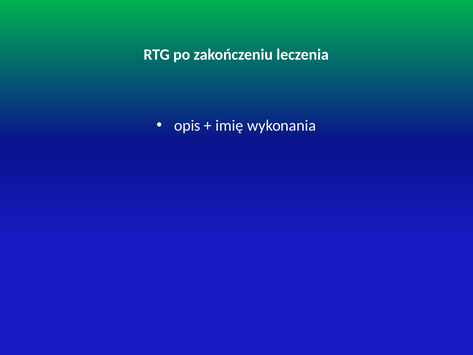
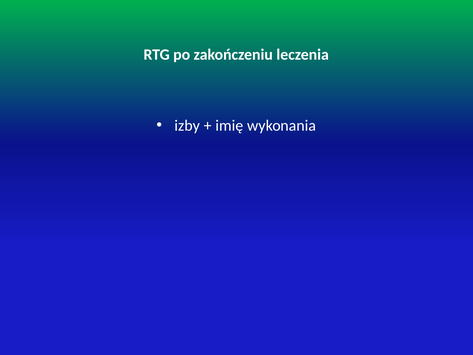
opis: opis -> izby (187, 125)
